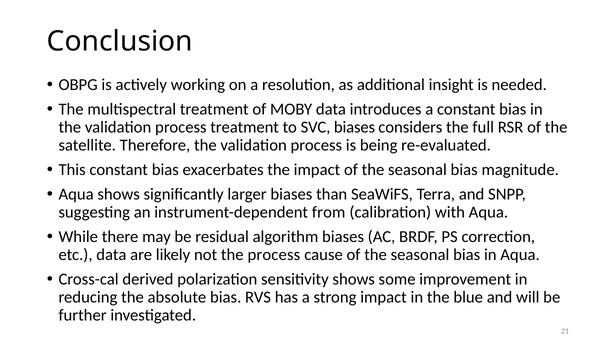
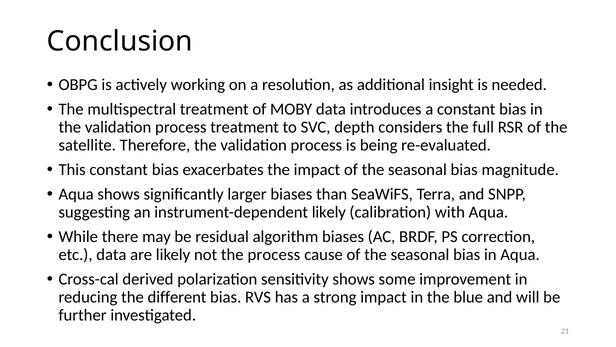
SVC biases: biases -> depth (354, 127)
instrument-dependent from: from -> likely (329, 212)
absolute: absolute -> different (177, 297)
